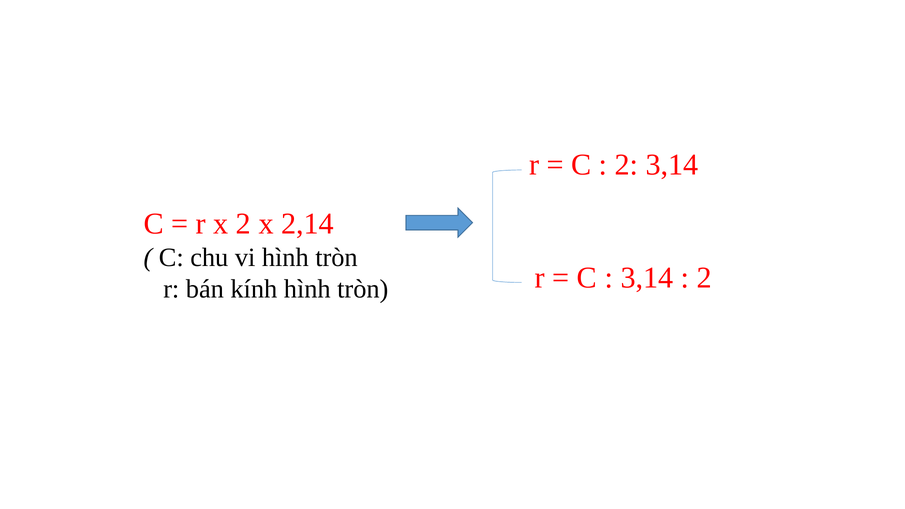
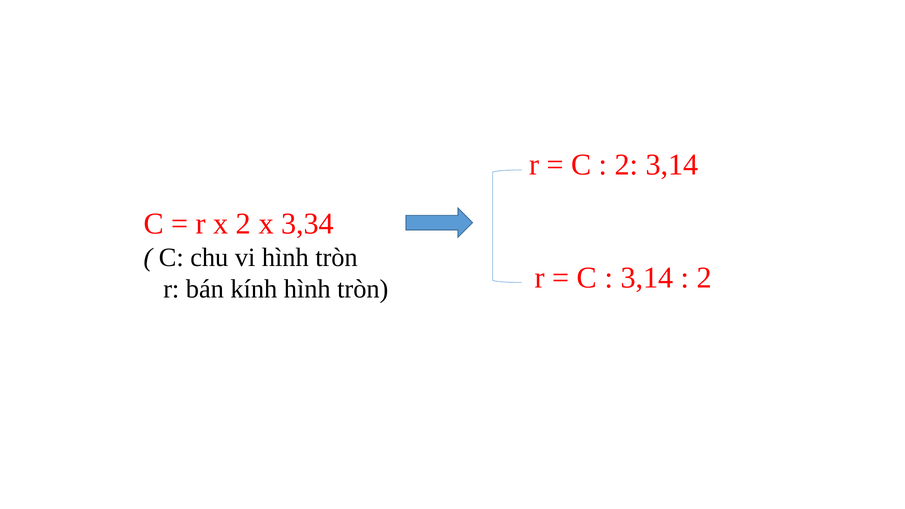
2,14: 2,14 -> 3,34 (308, 224)
